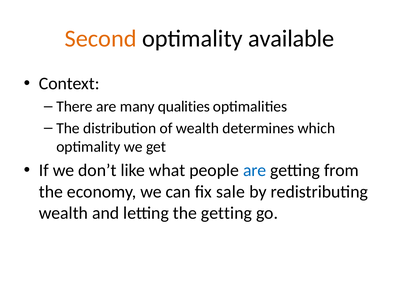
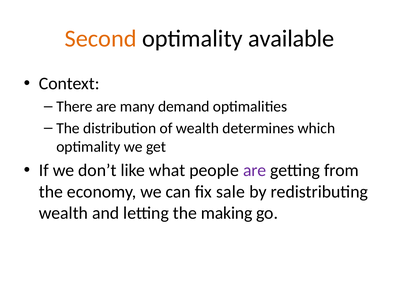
qualities: qualities -> demand (184, 107)
are colour: blue -> purple (255, 171)
the getting: getting -> making (227, 213)
